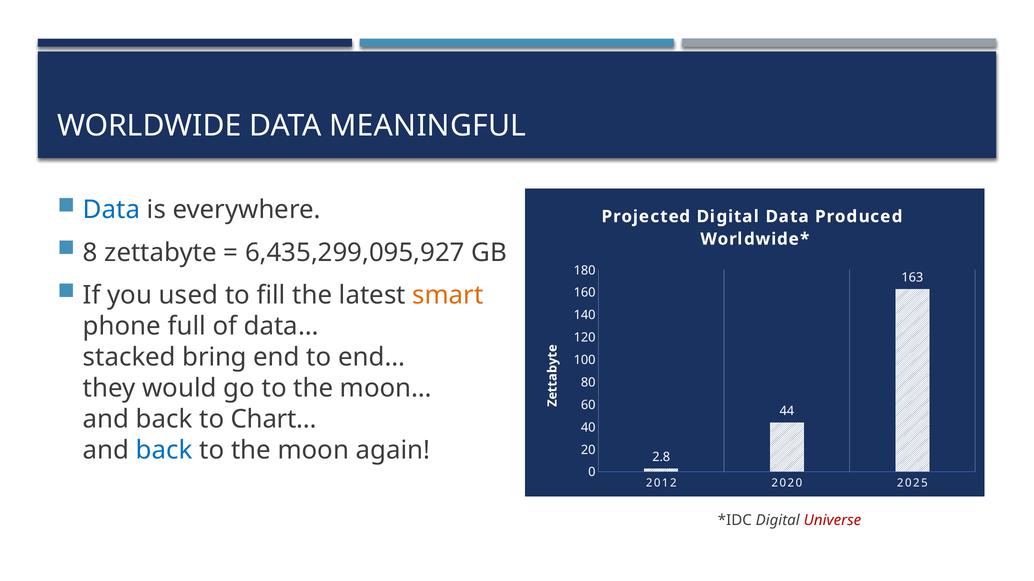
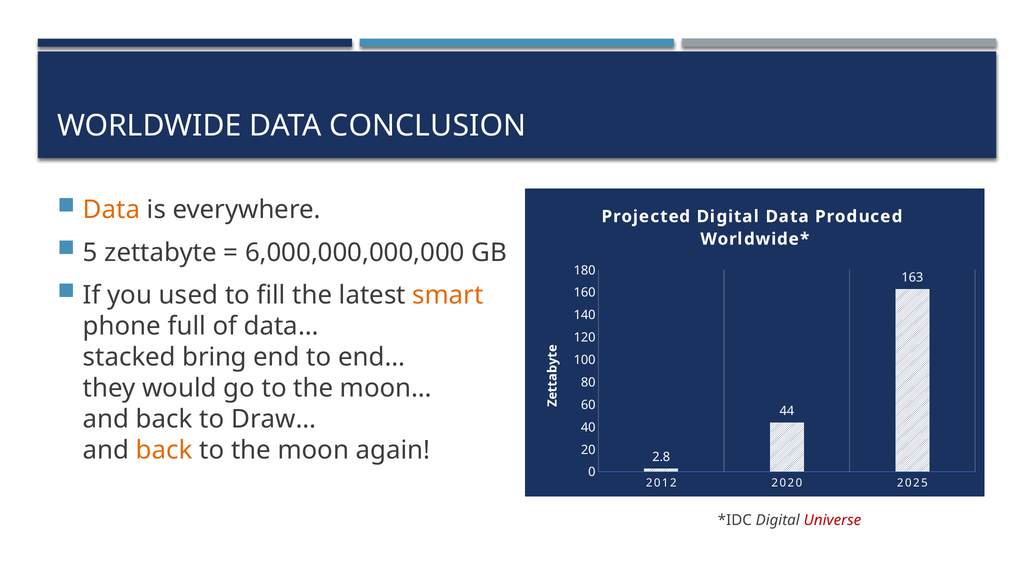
MEANINGFUL: MEANINGFUL -> CONCLUSION (428, 126)
Data colour: blue -> orange (112, 210)
8: 8 -> 5 (90, 253)
6,435,299,095,927: 6,435,299,095,927 -> 6,000,000,000,000 (355, 253)
Chart…: Chart… -> Draw… (274, 420)
back colour: blue -> orange (164, 451)
